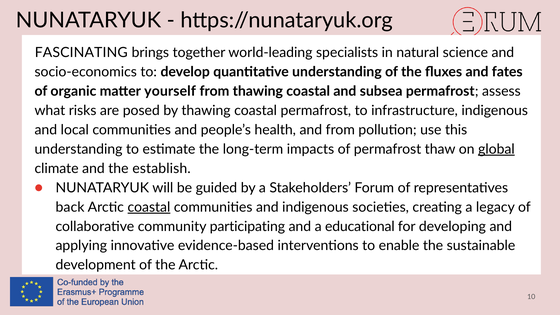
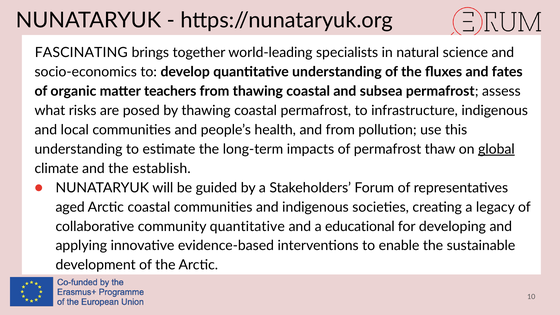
yourself: yourself -> teachers (170, 91)
back: back -> aged (70, 207)
coastal underline: present -> none (149, 207)
community participating: participating -> quantitative (247, 226)
